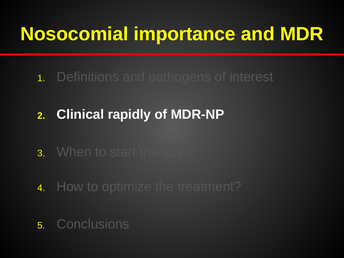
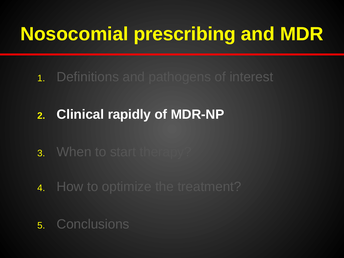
importance: importance -> prescribing (185, 34)
